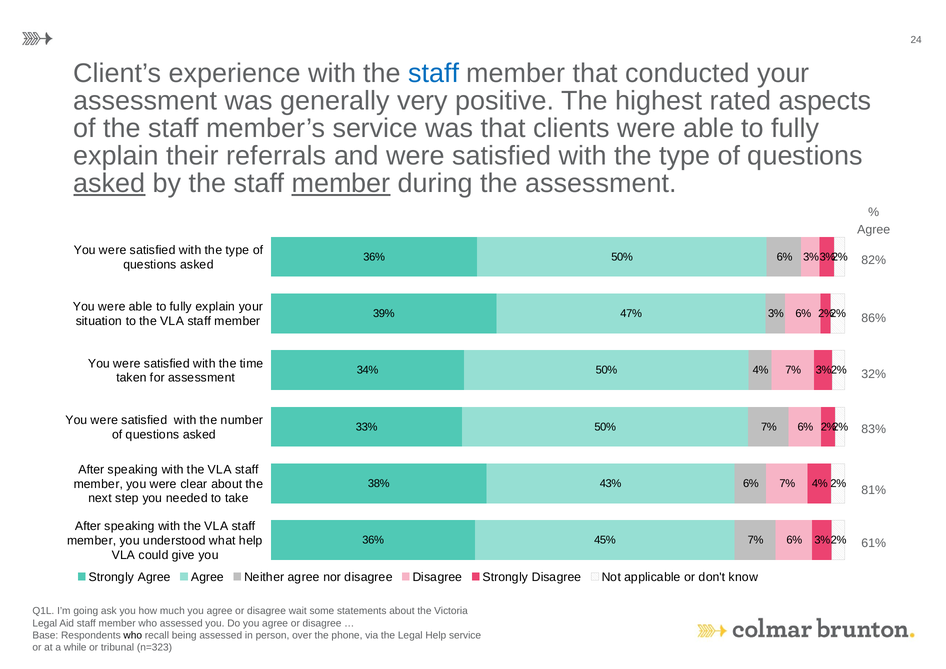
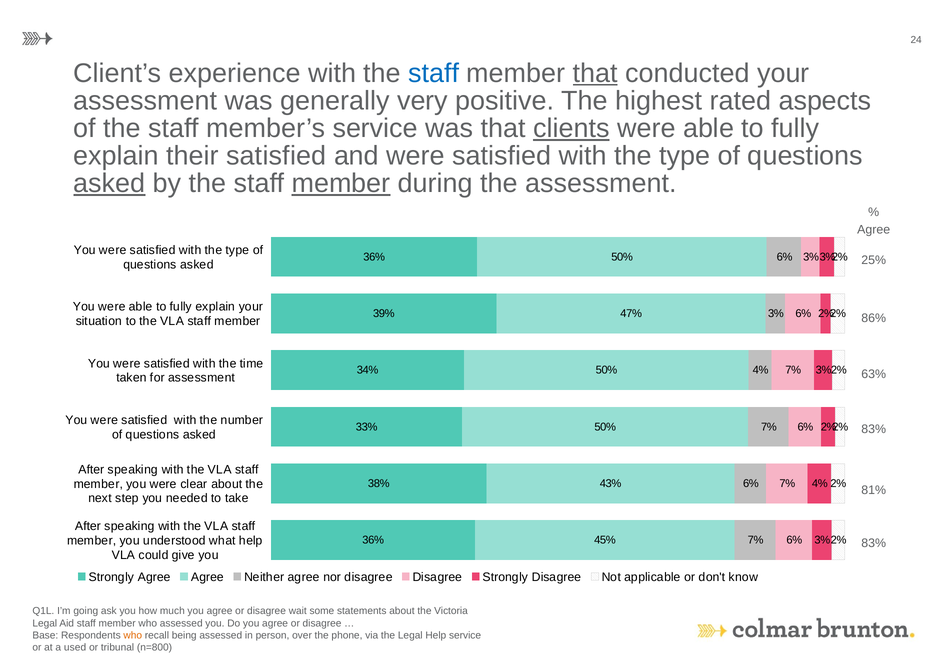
that underline: none -> present (595, 73)
clients underline: none -> present (571, 128)
their referrals: referrals -> satisfied (276, 156)
82%: 82% -> 25% (874, 260)
32%: 32% -> 63% (874, 374)
61%: 61% -> 83% (874, 543)
who colour: black -> orange (133, 635)
while: while -> used (75, 647)
n=323: n=323 -> n=800 (154, 647)
